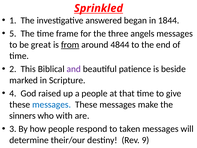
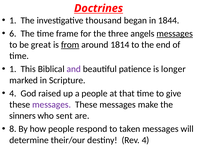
Sprinkled: Sprinkled -> Doctrines (99, 8)
answered: answered -> thousand (104, 20)
5: 5 -> 6 (13, 33)
messages underline: none -> present (175, 33)
4844: 4844 -> 1814 (120, 45)
2: 2 -> 1 (13, 69)
beside: beside -> longer (173, 69)
messages colour: blue -> purple (52, 104)
with: with -> sent (64, 116)
3: 3 -> 8 (13, 129)
Rev 9: 9 -> 4 (145, 140)
